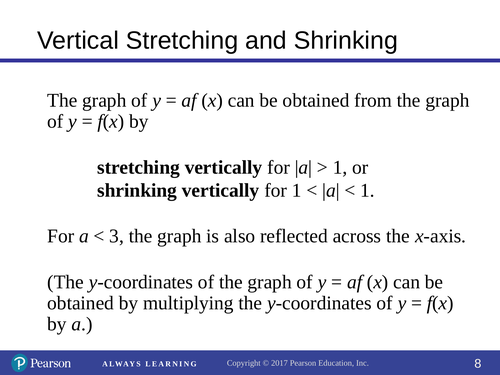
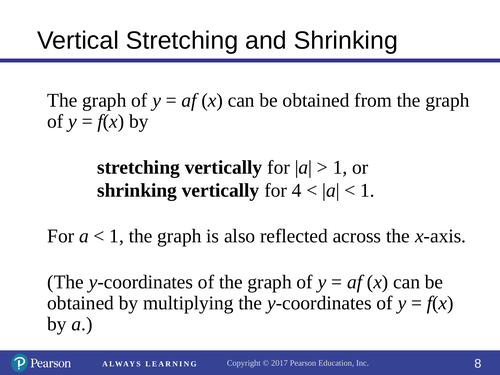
for 1: 1 -> 4 (297, 190)
3: 3 -> 1 (117, 236)
